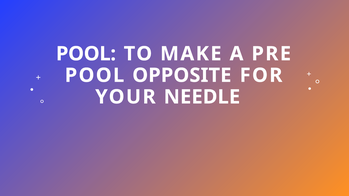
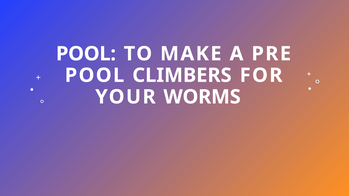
OPPOSITE: OPPOSITE -> CLIMBERS (182, 75)
NEEDLE: NEEDLE -> WORMS (202, 97)
